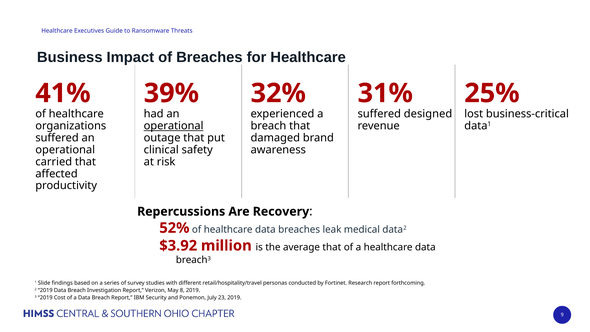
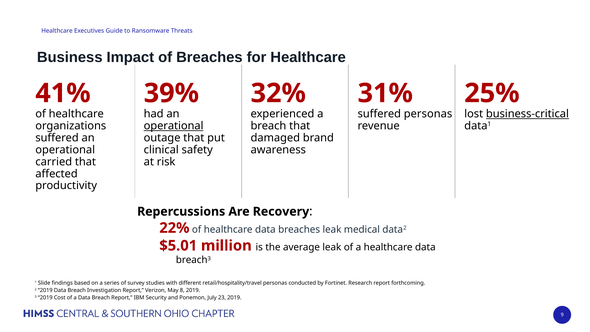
designed: designed -> personas (428, 114)
business-critical underline: none -> present (527, 114)
52%: 52% -> 22% (174, 228)
$3.92: $3.92 -> $5.01 (178, 246)
average that: that -> leak (332, 247)
